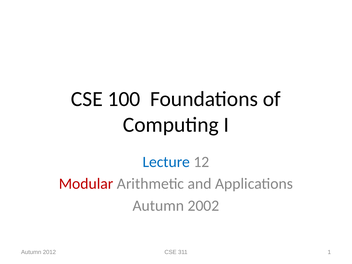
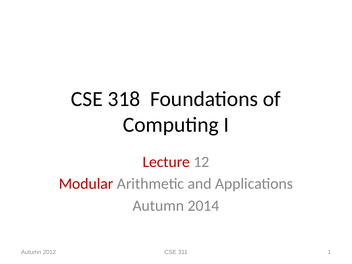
100: 100 -> 318 (124, 99)
Lecture colour: blue -> red (166, 162)
2002: 2002 -> 2014 (203, 206)
